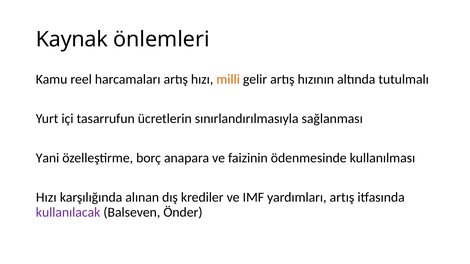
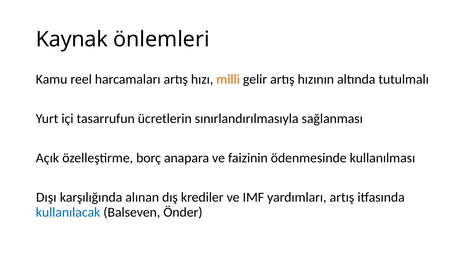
Yani: Yani -> Açık (47, 158)
Hızı: Hızı -> Dışı (46, 198)
kullanılacak colour: purple -> blue (68, 213)
